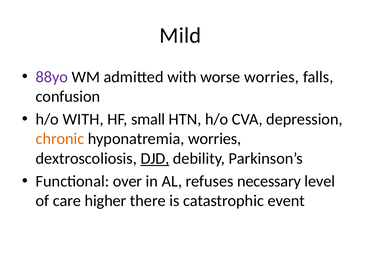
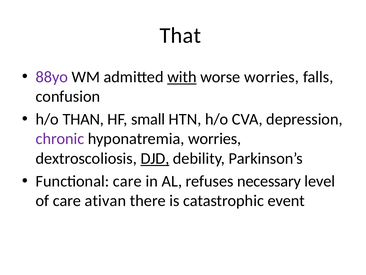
Mild: Mild -> That (180, 35)
with underline: none -> present (182, 77)
h/o WITH: WITH -> THAN (83, 119)
chronic colour: orange -> purple (60, 139)
Functional over: over -> care (127, 181)
higher: higher -> ativan (105, 200)
